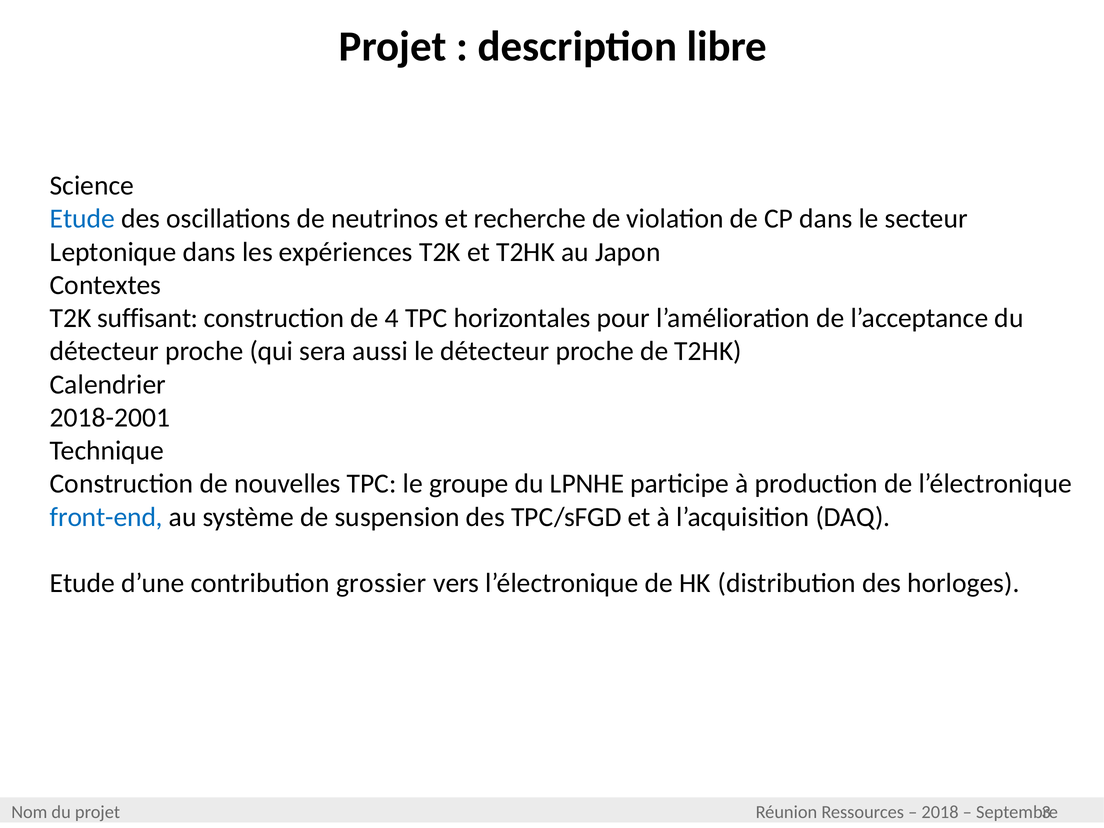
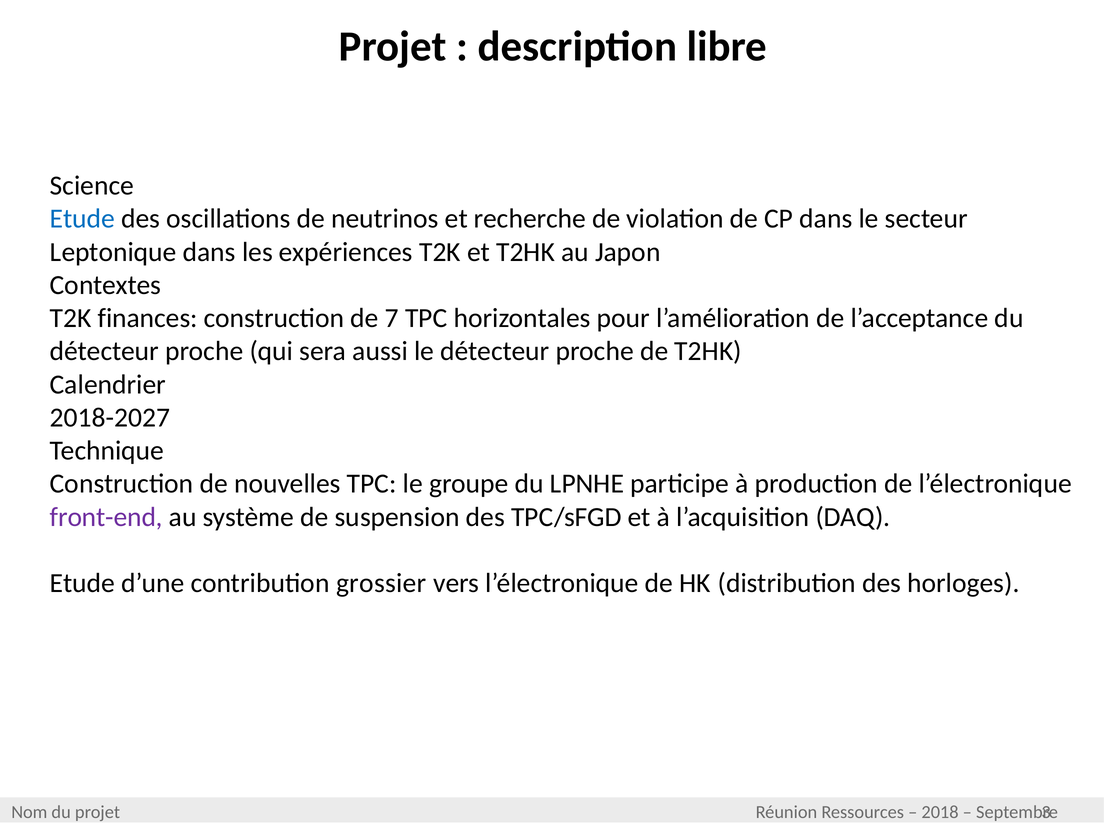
suffisant: suffisant -> finances (148, 318)
4: 4 -> 7 (392, 318)
2018-2001: 2018-2001 -> 2018-2027 (110, 418)
front-end colour: blue -> purple (106, 517)
